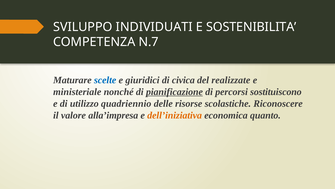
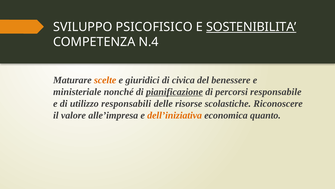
INDIVIDUATI: INDIVIDUATI -> PSICOFISICO (154, 27)
SOSTENIBILITA underline: none -> present (251, 27)
N.7: N.7 -> N.4 (149, 42)
scelte colour: blue -> orange (105, 80)
realizzate: realizzate -> benessere (231, 80)
sostituiscono: sostituiscono -> responsabile (276, 92)
quadriennio: quadriennio -> responsabili (126, 103)
alla’impresa: alla’impresa -> alle’impresa (113, 115)
